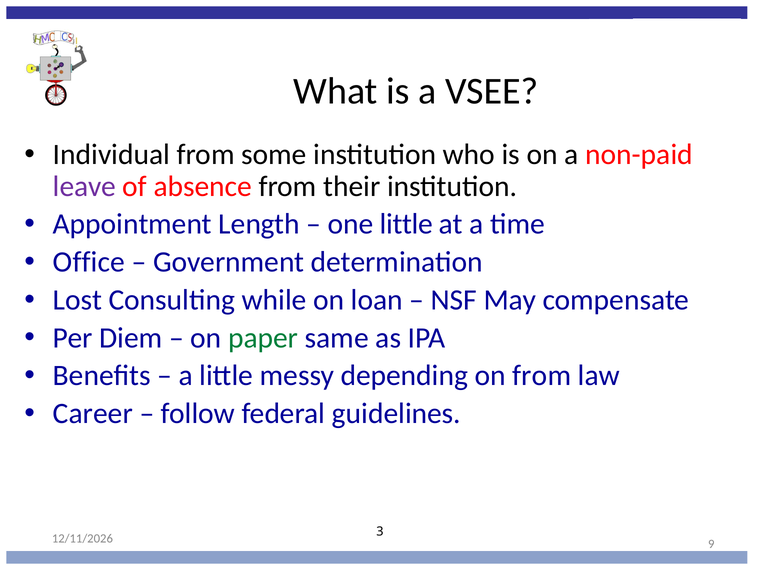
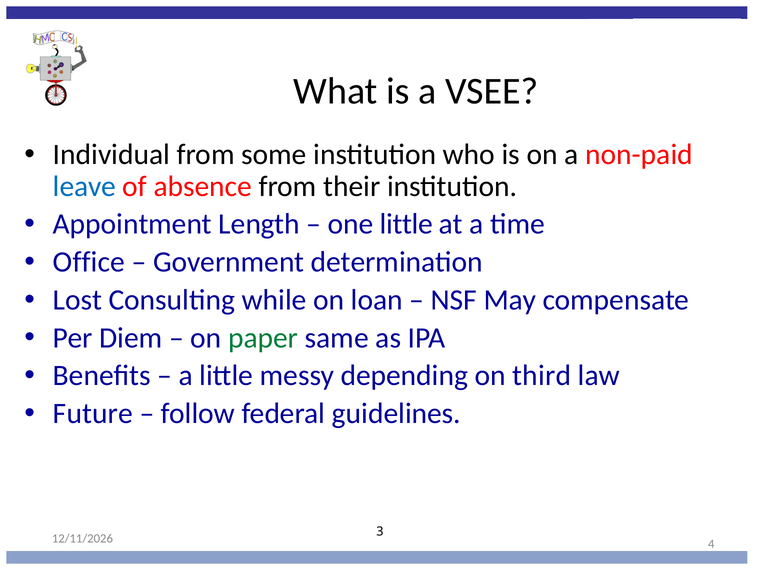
leave colour: purple -> blue (84, 186)
on from: from -> third (542, 376)
Career: Career -> Future (93, 413)
9: 9 -> 4 (711, 544)
